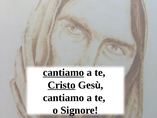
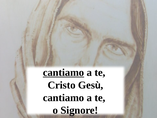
Cristo underline: present -> none (62, 85)
